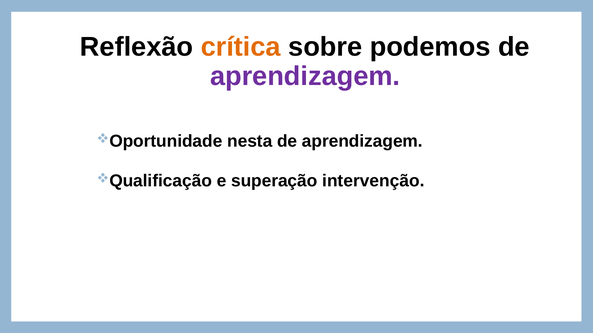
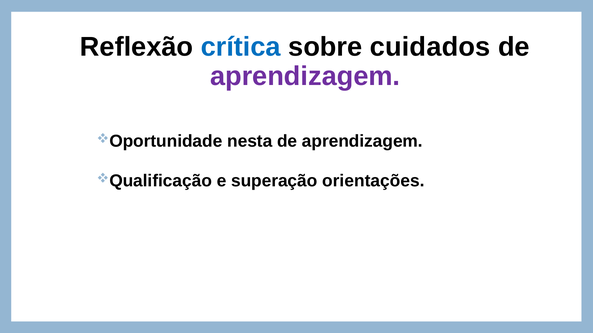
crítica colour: orange -> blue (241, 47)
podemos: podemos -> cuidados (430, 47)
intervenção: intervenção -> orientações (373, 181)
